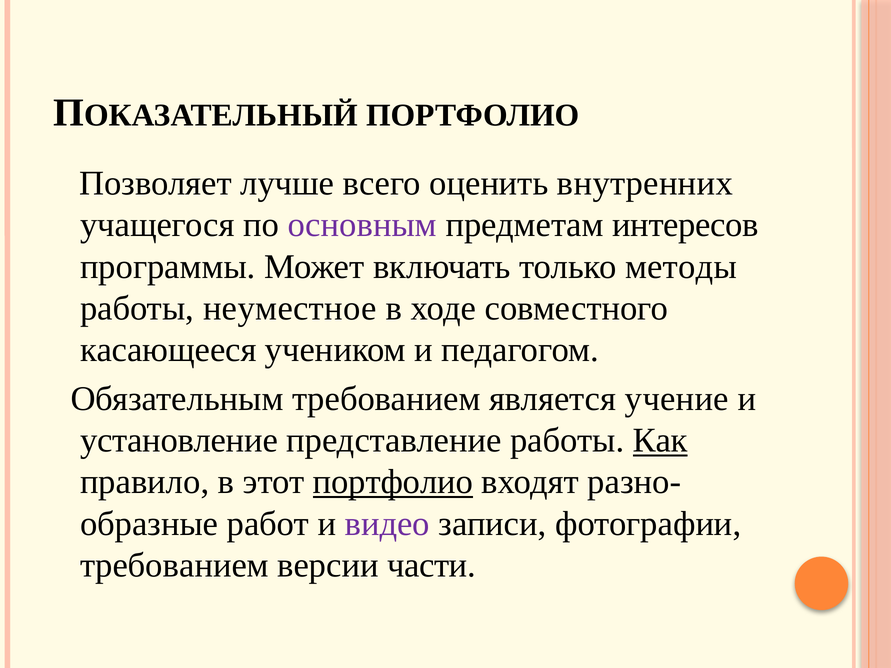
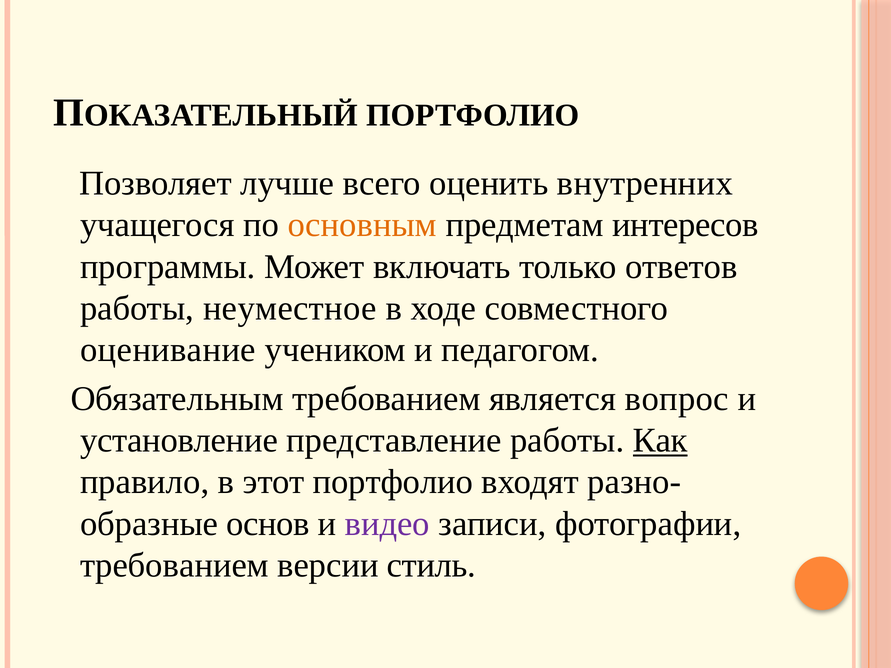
основным colour: purple -> orange (362, 225)
методы: методы -> ответов (681, 267)
касающееся: касающееся -> оценивание (168, 350)
учение: учение -> вопрос (677, 399)
портфолио underline: present -> none (393, 482)
работ: работ -> основ (268, 524)
части: части -> стиль (431, 565)
